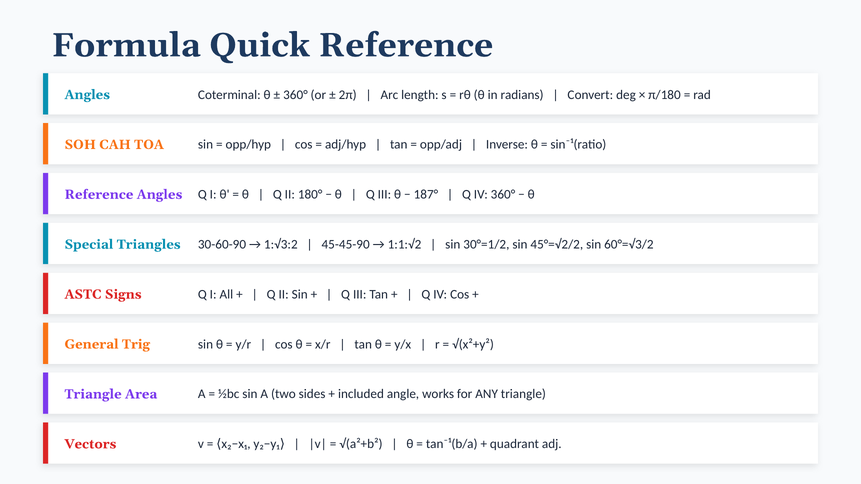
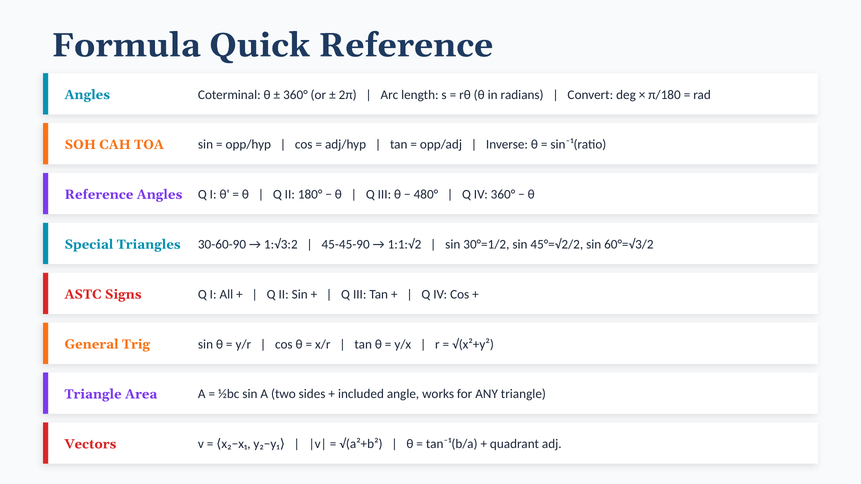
187°: 187° -> 480° (426, 195)
